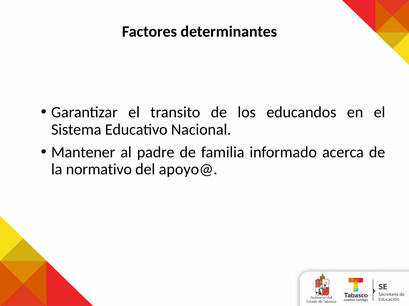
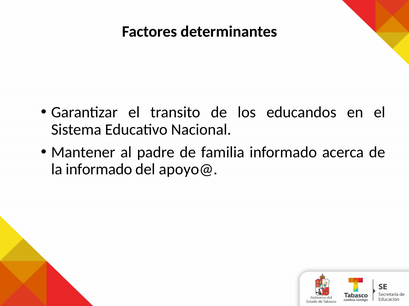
la normativo: normativo -> informado (99, 170)
